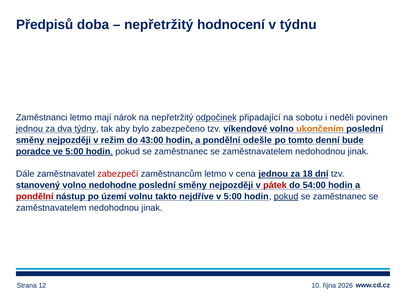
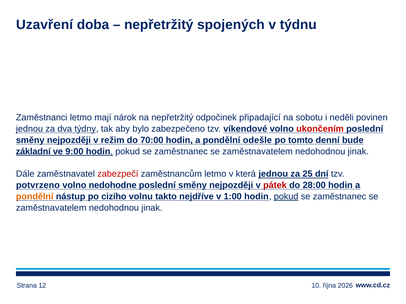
Předpisů: Předpisů -> Uzavření (45, 25)
hodnocení: hodnocení -> spojených (231, 25)
odpočinek underline: present -> none (216, 118)
ukončením colour: orange -> red (320, 129)
43:00: 43:00 -> 70:00 (152, 140)
poradce: poradce -> základní (33, 152)
ve 5:00: 5:00 -> 9:00 (74, 152)
cena: cena -> která (246, 174)
18: 18 -> 25 (308, 174)
stanovený: stanovený -> potvrzeno (38, 186)
54:00: 54:00 -> 28:00 (314, 186)
pondělní colour: red -> orange (35, 197)
území: území -> cizího (114, 197)
v 5:00: 5:00 -> 1:00 (233, 197)
